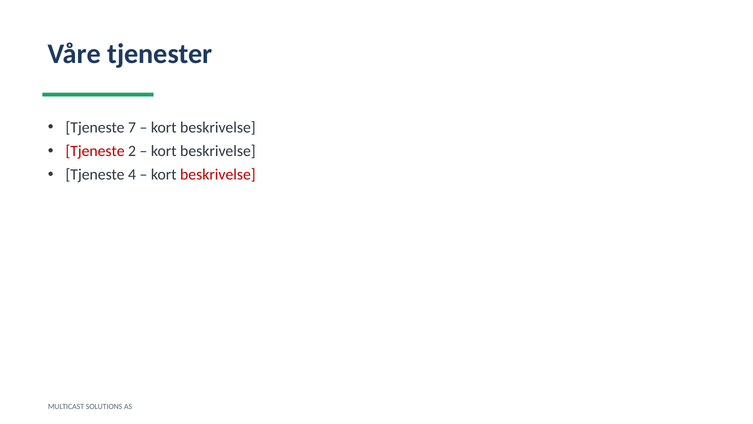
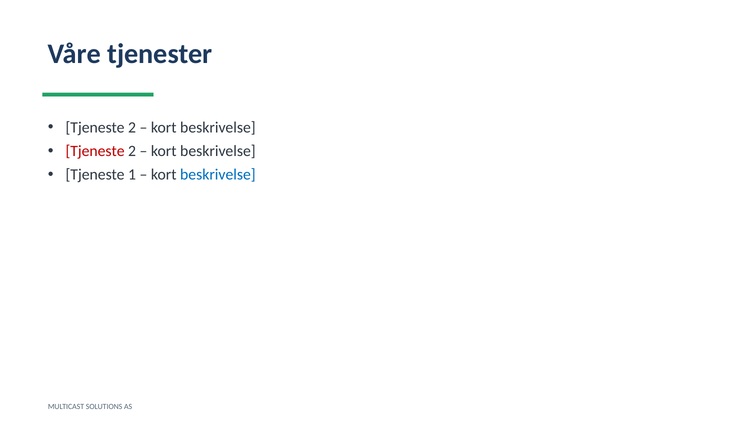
7: 7 -> 2 (132, 128)
4: 4 -> 1 (132, 175)
beskrivelse colour: red -> blue (218, 175)
